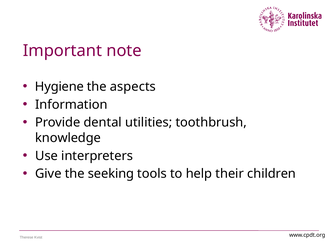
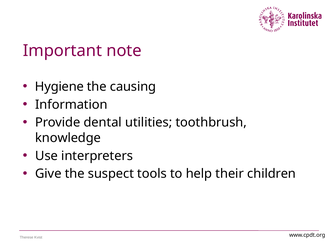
aspects: aspects -> causing (133, 87)
seeking: seeking -> suspect (111, 174)
